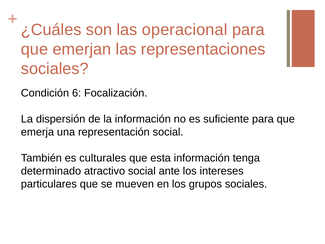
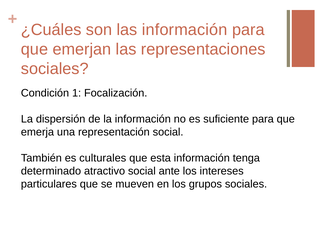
las operacional: operacional -> información (185, 30)
6: 6 -> 1 (77, 93)
